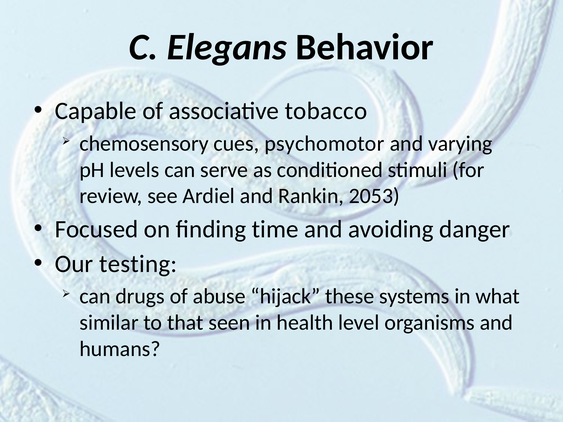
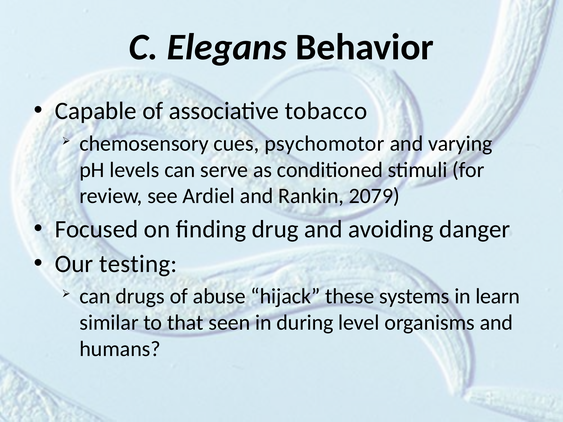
2053: 2053 -> 2079 (374, 196)
time: time -> drug (275, 229)
what: what -> learn (498, 297)
health: health -> during (305, 323)
